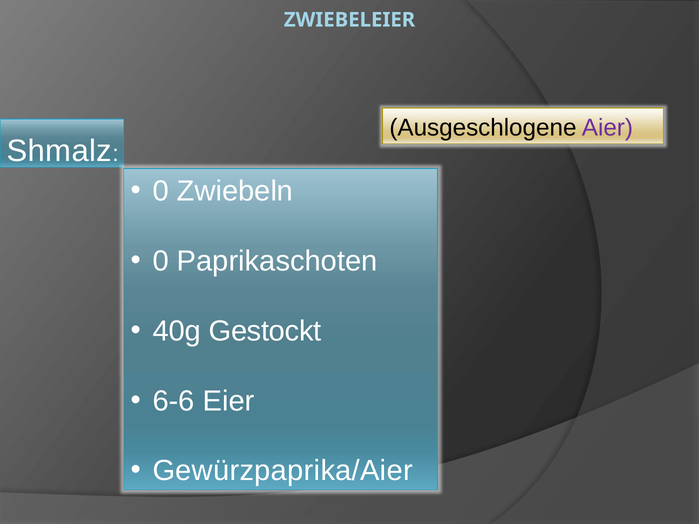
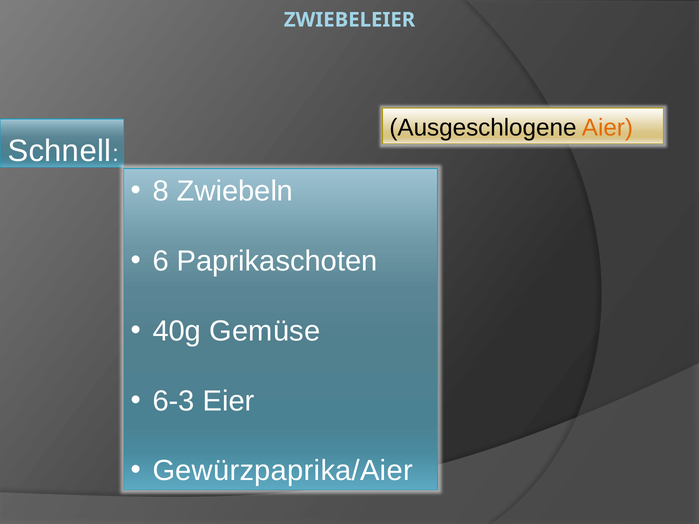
Aier colour: purple -> orange (607, 128)
Shmalz: Shmalz -> Schnell (59, 151)
0: 0 -> 8 (161, 191)
0: 0 -> 6 (161, 261)
Gestockt: Gestockt -> Gemüse (265, 331)
6-6: 6-6 -> 6-3 (174, 401)
